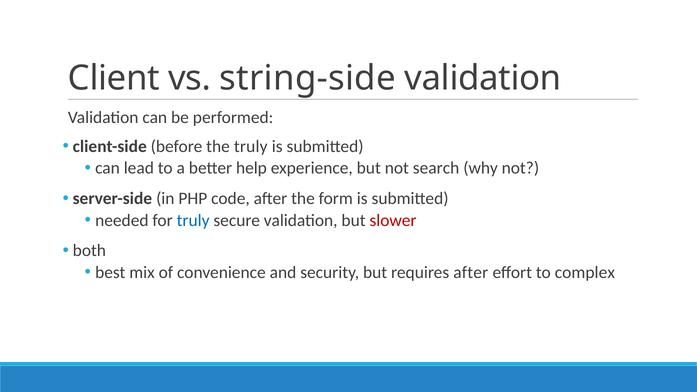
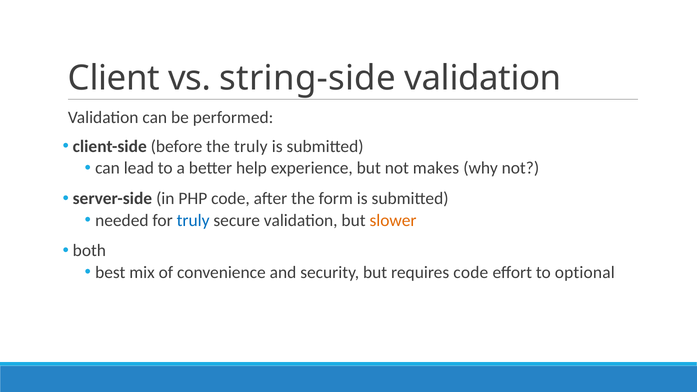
search: search -> makes (436, 168)
slower colour: red -> orange (393, 220)
requires after: after -> code (471, 272)
complex: complex -> optional (585, 272)
